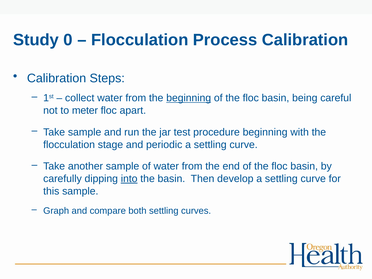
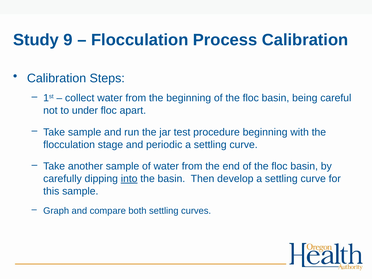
0: 0 -> 9 (68, 40)
beginning underline: present -> none (189, 98)
meter: meter -> under (85, 110)
